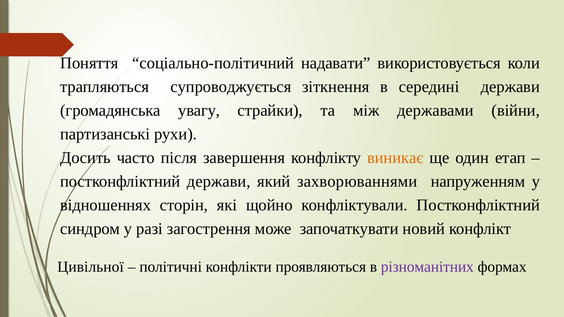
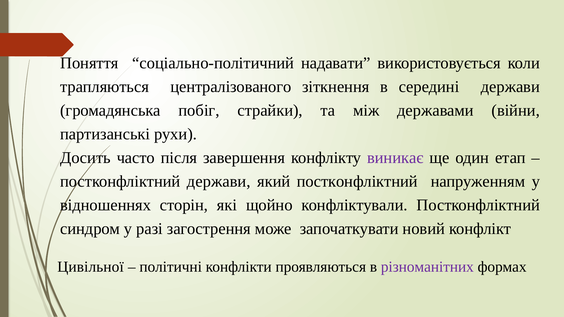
супроводжується: супроводжується -> централізованого (231, 87)
увагу: увагу -> побіг (199, 111)
виникає colour: orange -> purple (395, 158)
який захворюваннями: захворюваннями -> постконфліктний (357, 182)
